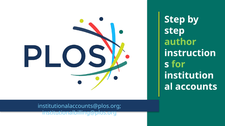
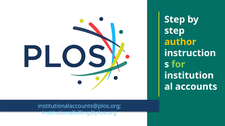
author colour: light green -> yellow (180, 42)
